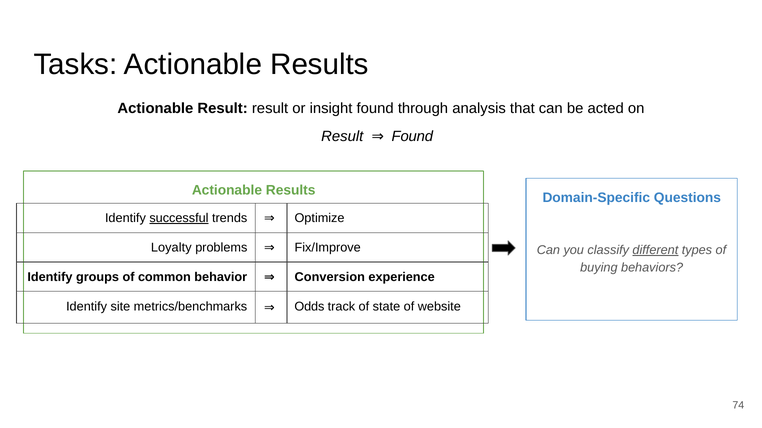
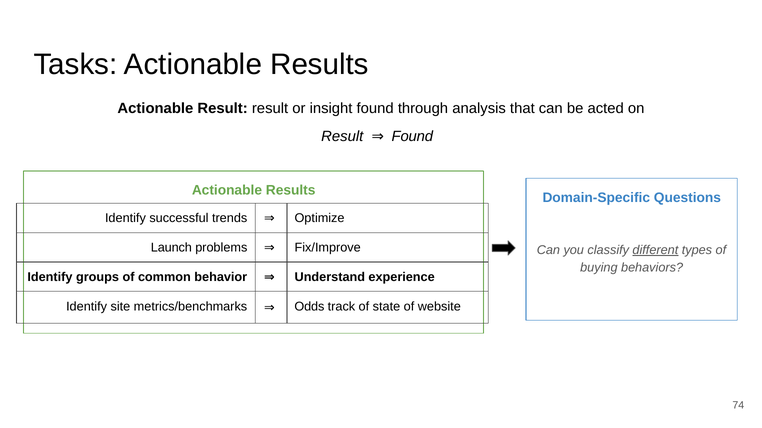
successful underline: present -> none (179, 218)
Loyalty: Loyalty -> Launch (171, 248)
Conversion: Conversion -> Understand (330, 277)
